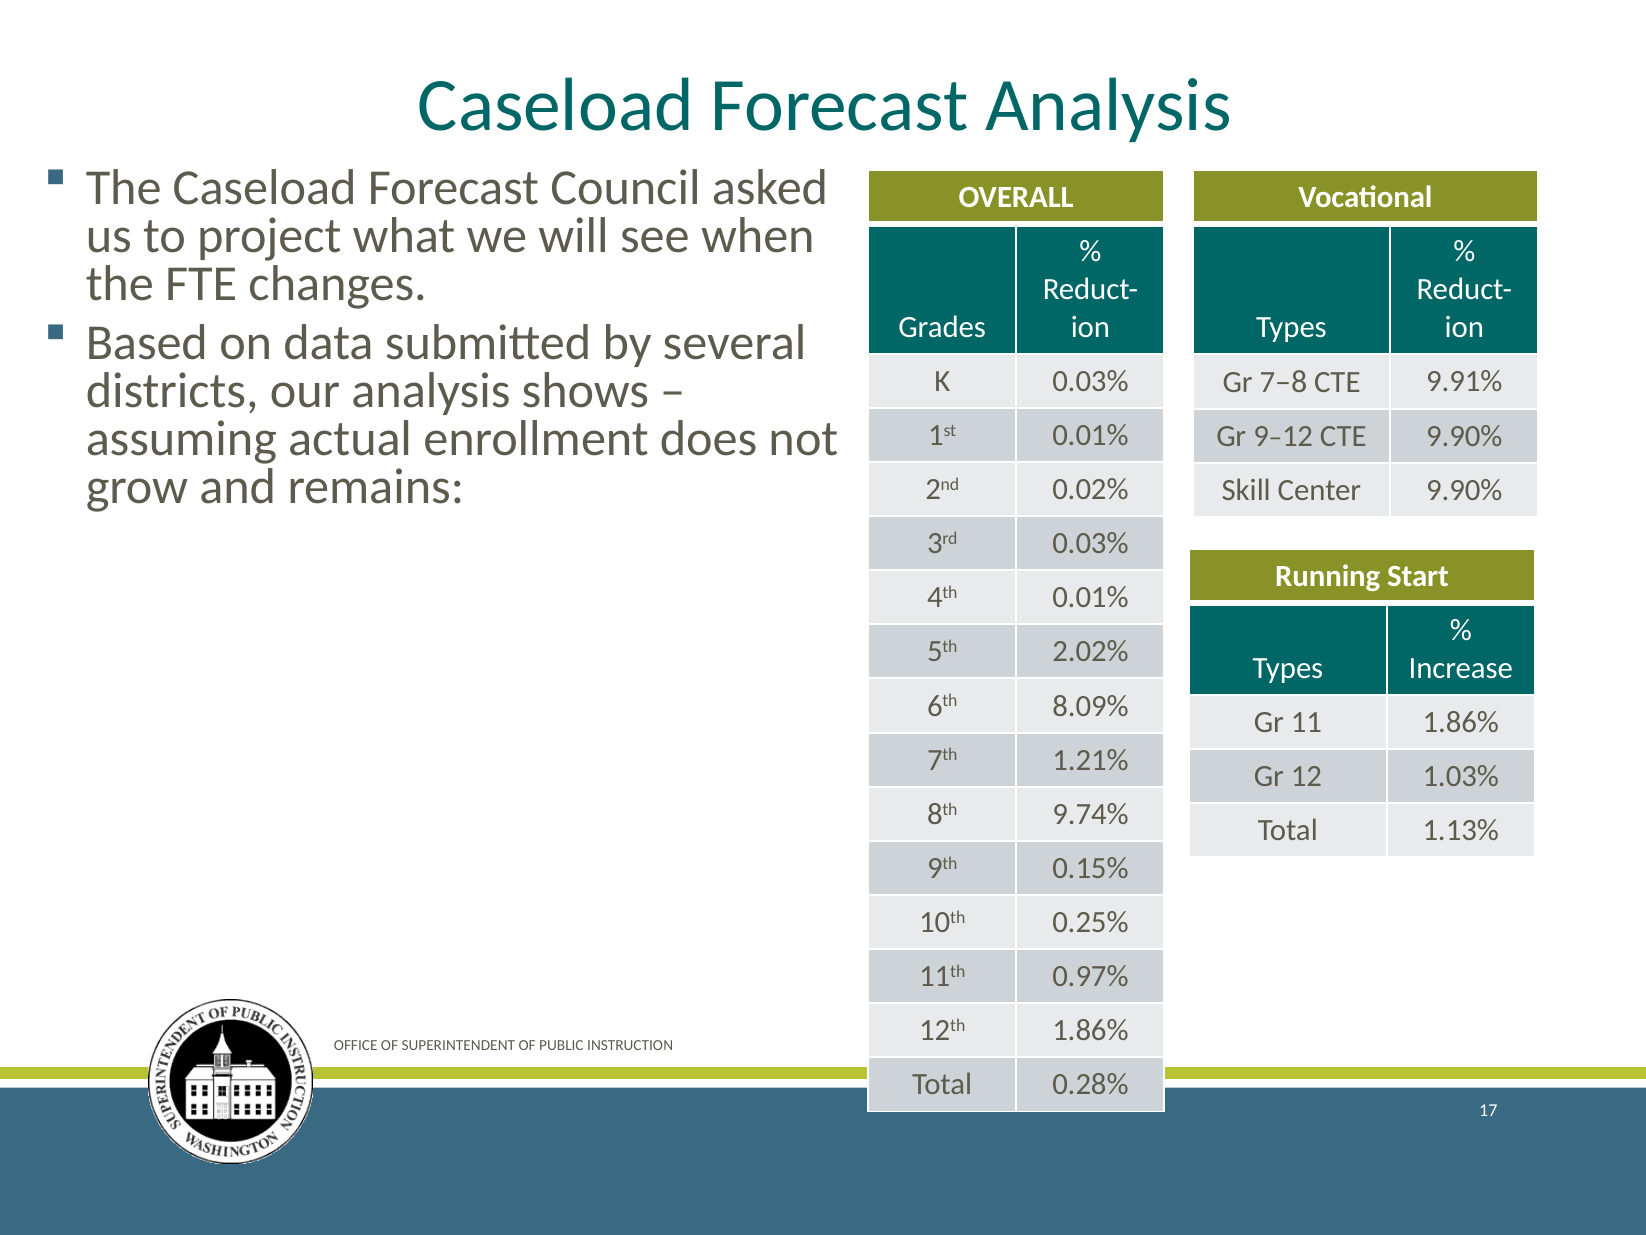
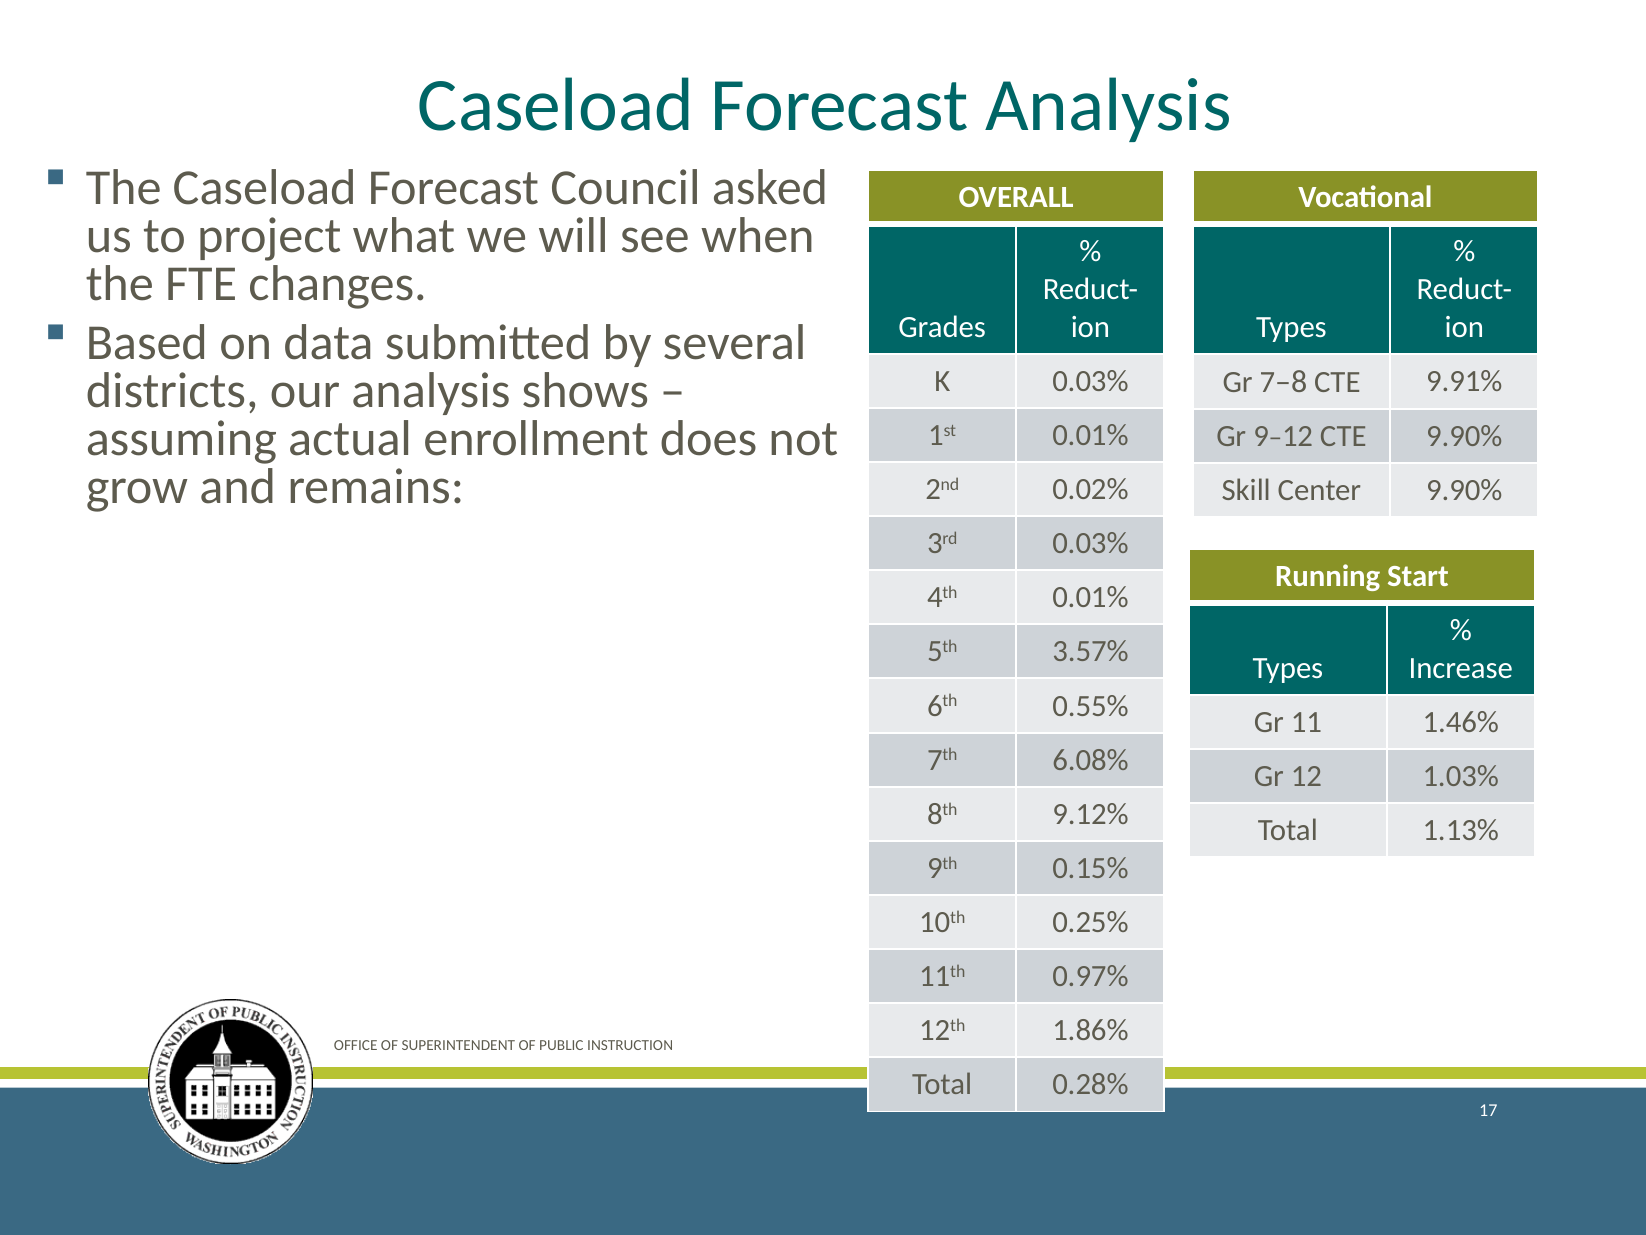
2.02%: 2.02% -> 3.57% (1090, 651)
8.09%: 8.09% -> 0.55% (1090, 706)
11 1.86%: 1.86% -> 1.46% (1461, 722)
1.21%: 1.21% -> 6.08% (1090, 760)
9.74%: 9.74% -> 9.12% (1090, 814)
